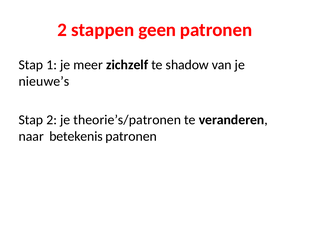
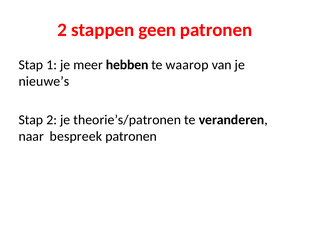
zichzelf: zichzelf -> hebben (127, 65)
shadow: shadow -> waarop (187, 65)
betekenis: betekenis -> bespreek (76, 137)
